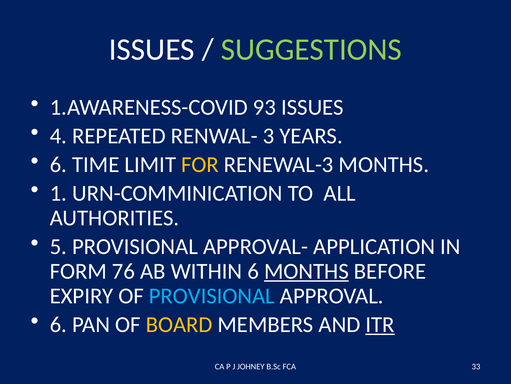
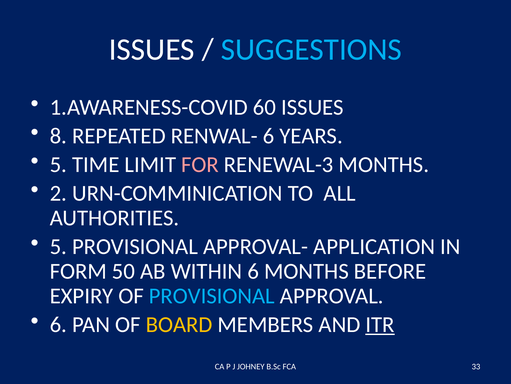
SUGGESTIONS colour: light green -> light blue (311, 49)
93: 93 -> 60 (264, 107)
4: 4 -> 8 (58, 136)
RENWAL- 3: 3 -> 6 (269, 136)
6: 6 -> 5 (58, 164)
FOR colour: yellow -> pink (200, 164)
1: 1 -> 2 (58, 193)
76: 76 -> 50 (123, 271)
MONTHS underline: present -> none (306, 271)
